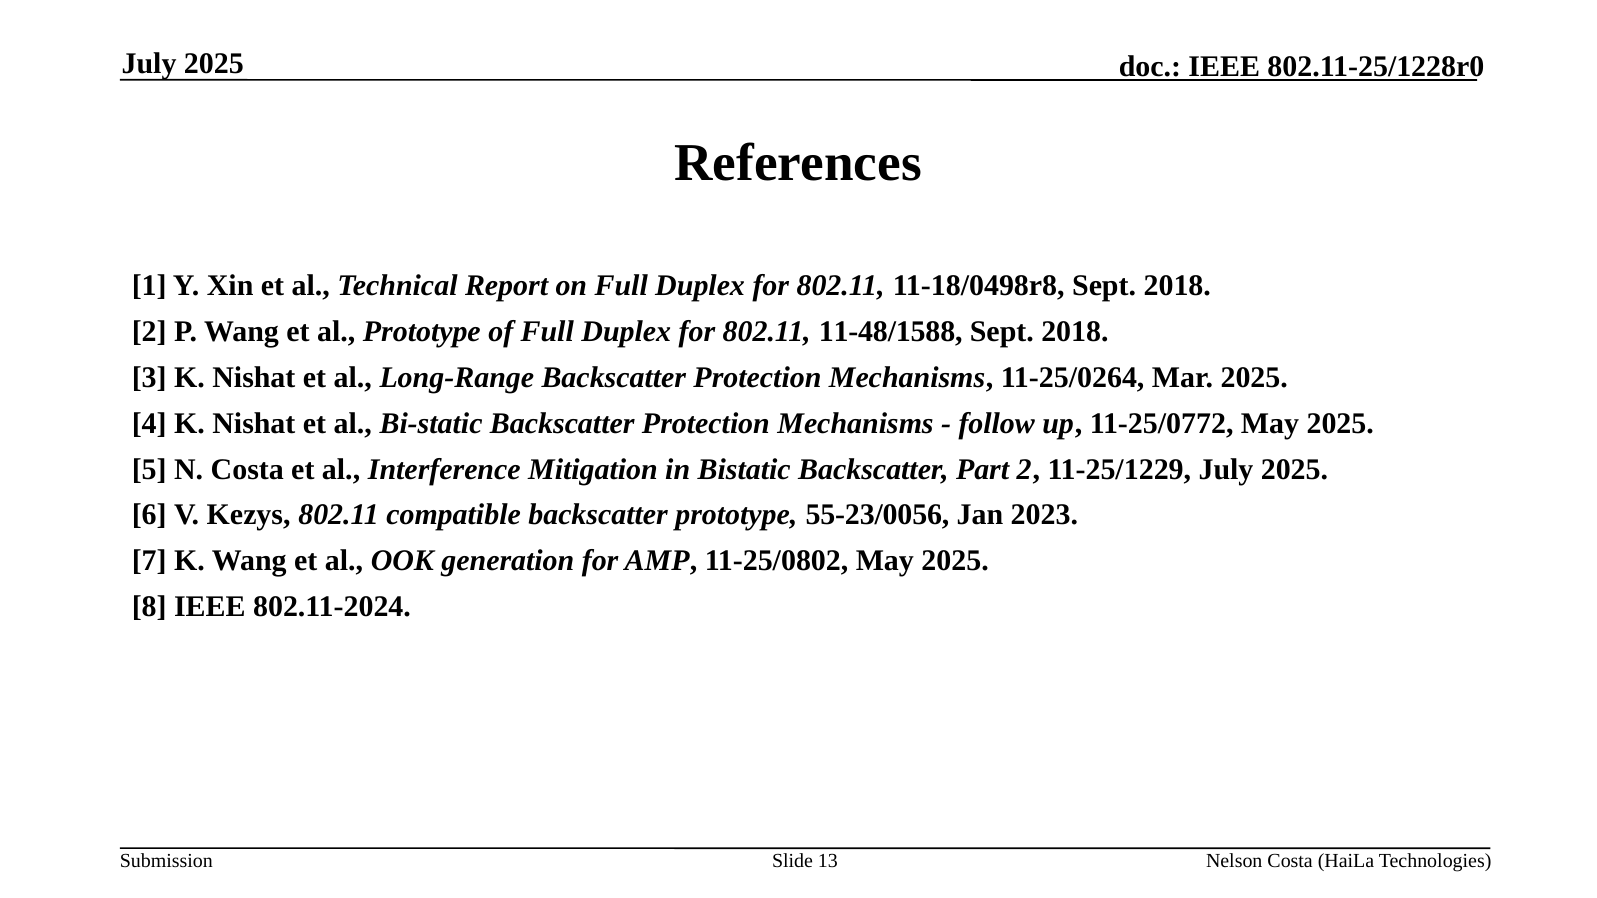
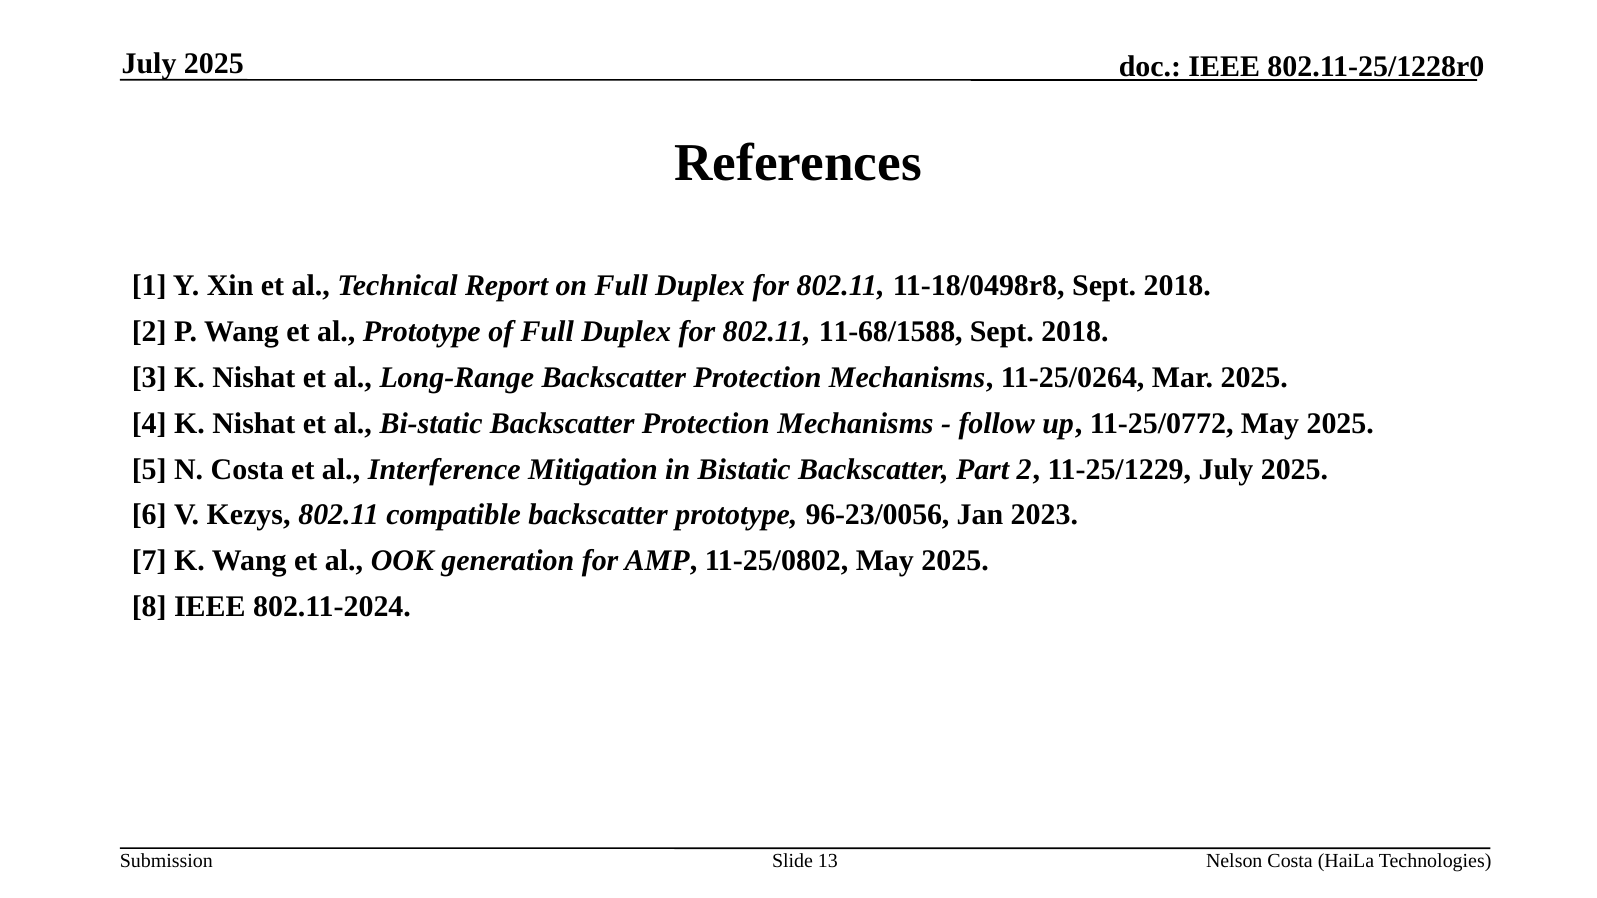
11-48/1588: 11-48/1588 -> 11-68/1588 (891, 332)
55-23/0056: 55-23/0056 -> 96-23/0056 (877, 515)
